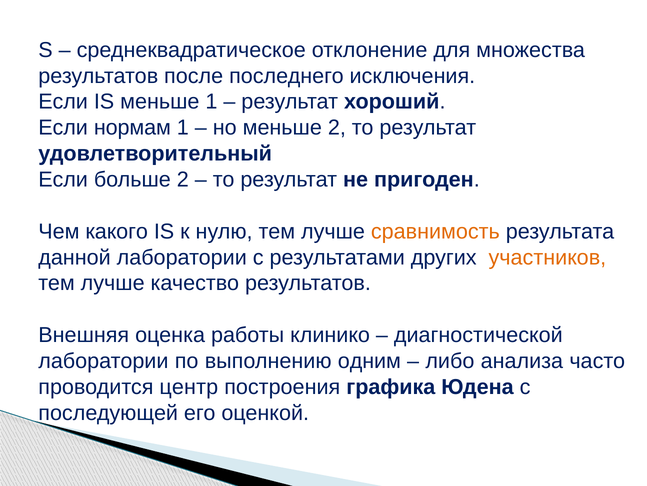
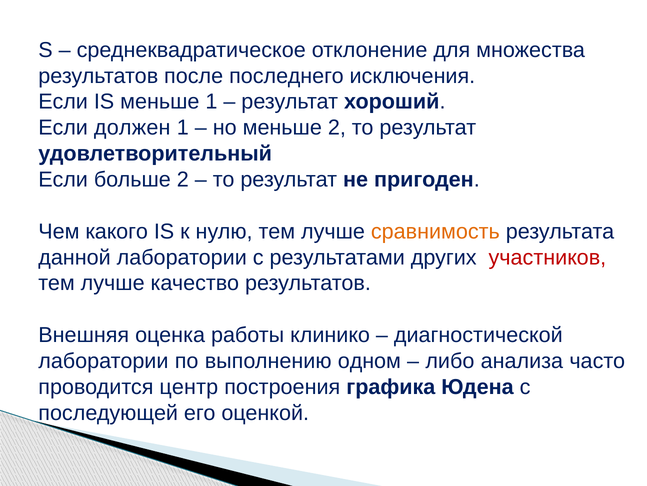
нормам: нормам -> должен (132, 128)
участников colour: orange -> red (547, 257)
одним: одним -> одном (369, 360)
